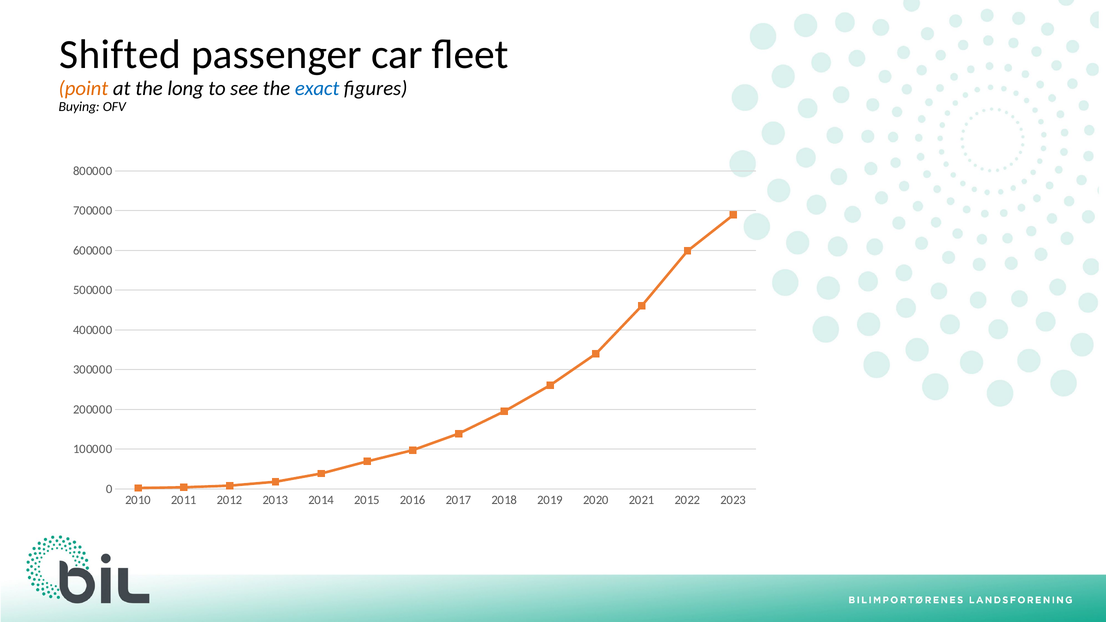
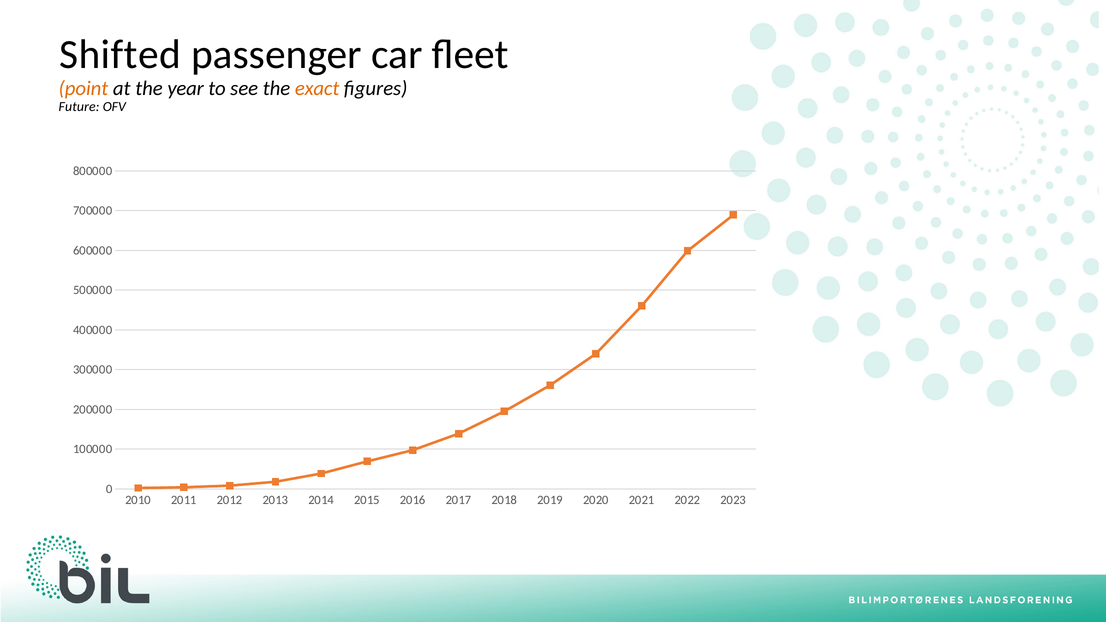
long: long -> year (186, 88)
exact colour: blue -> orange (317, 88)
Buying: Buying -> Future (79, 107)
